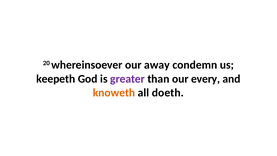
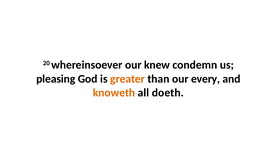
away: away -> knew (157, 65)
keepeth: keepeth -> pleasing (56, 79)
greater colour: purple -> orange (128, 79)
